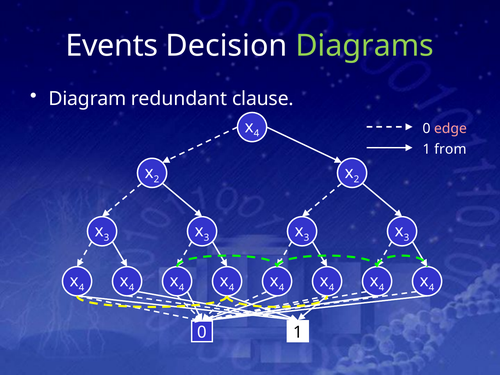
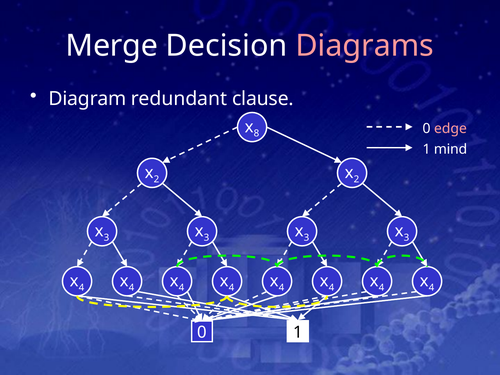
Events: Events -> Merge (112, 46)
Diagrams colour: light green -> pink (365, 46)
4: 4 -> 8 (256, 133)
from: from -> mind (451, 149)
